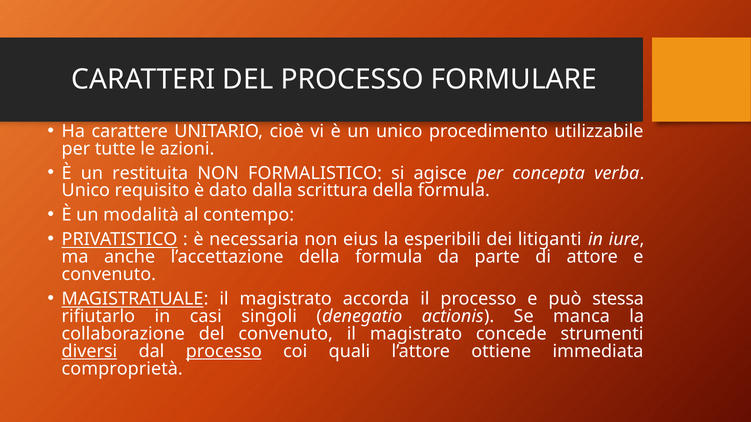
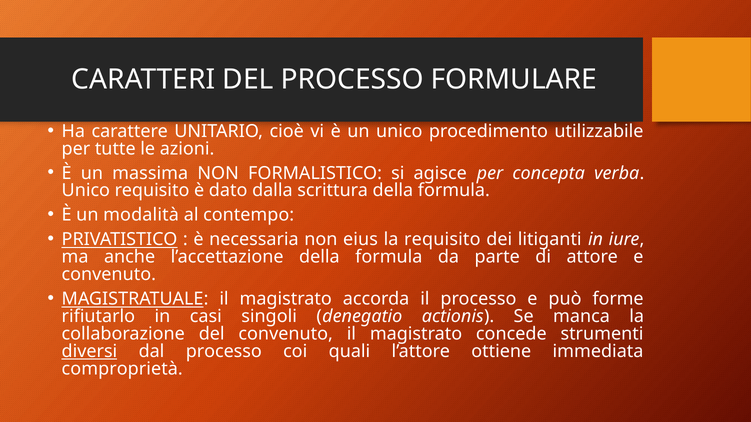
restituita: restituita -> massima (150, 173)
la esperibili: esperibili -> requisito (442, 240)
stessa: stessa -> forme (618, 299)
processo underline: present -> none (224, 352)
